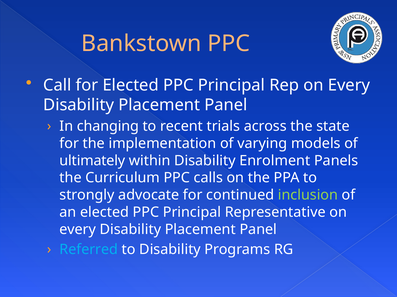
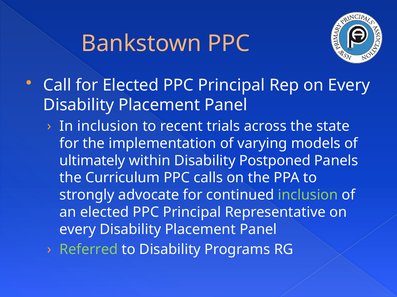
In changing: changing -> inclusion (108, 126)
Enrolment: Enrolment -> Postponed (275, 161)
Referred colour: light blue -> light green (89, 250)
